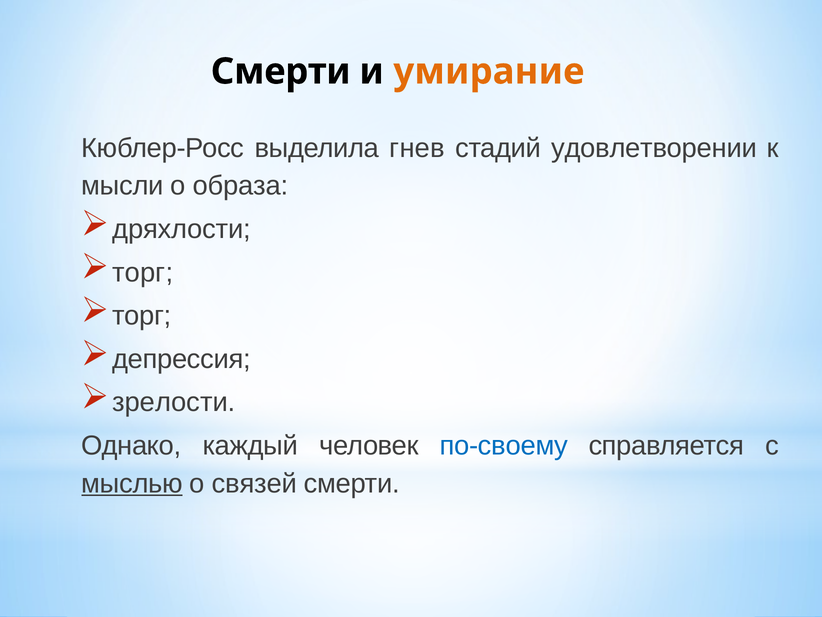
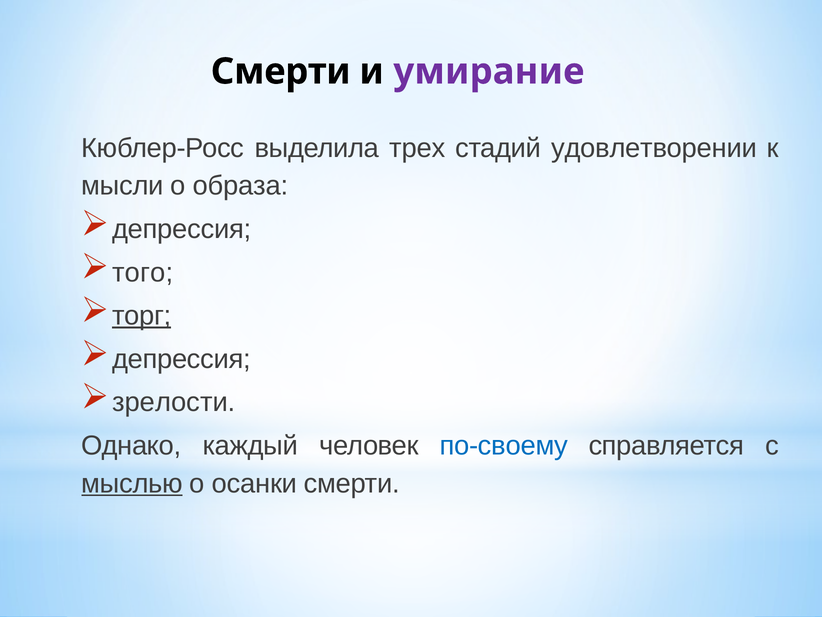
умирание colour: orange -> purple (489, 71)
гнев: гнев -> трех (417, 148)
дряхлости: дряхлости -> депрессия (182, 229)
торг: торг -> того (143, 272)
торг underline: none -> present (142, 316)
связей: связей -> осанки (254, 483)
